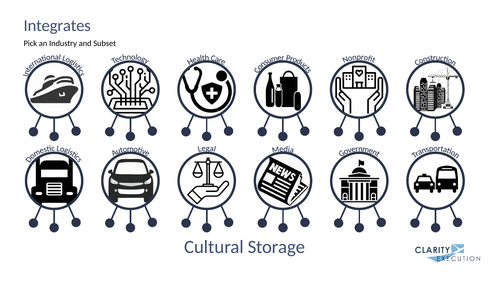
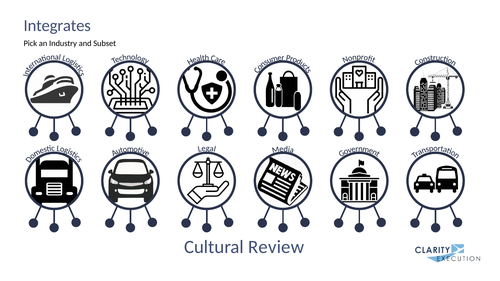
Storage: Storage -> Review (276, 247)
